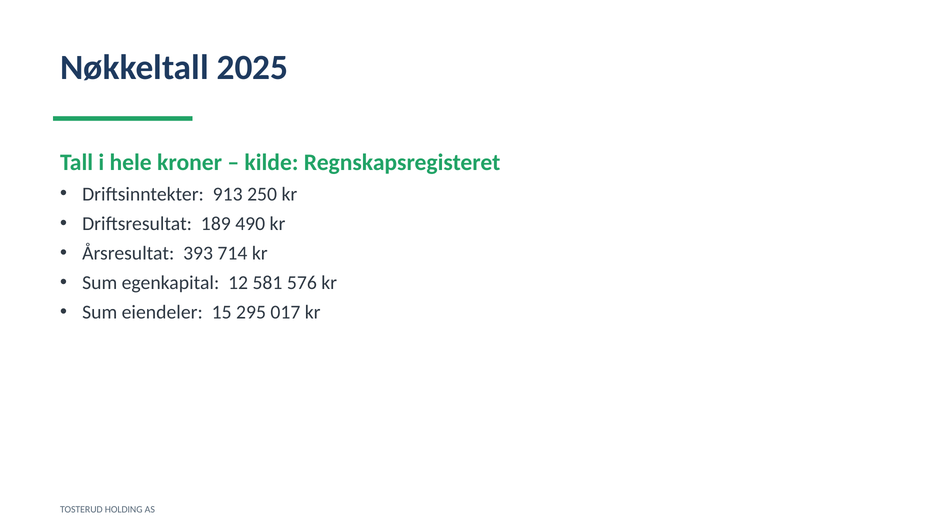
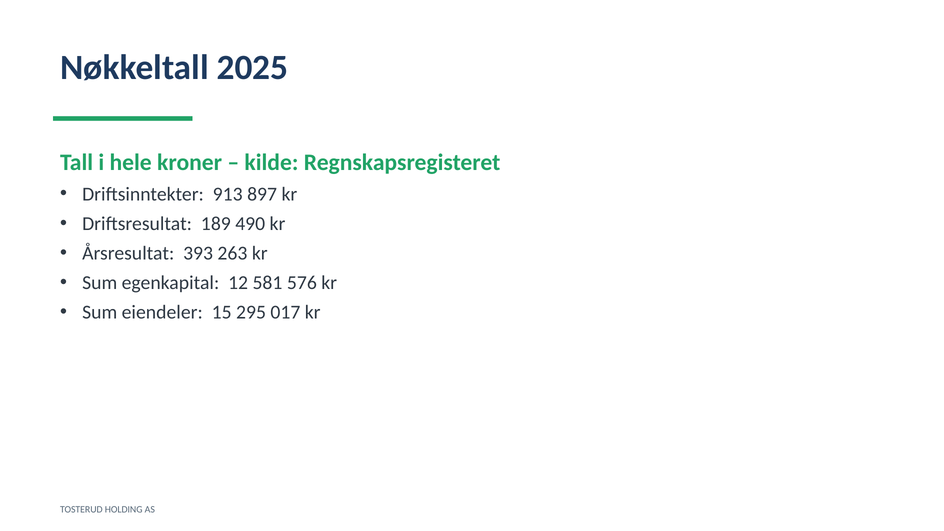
250: 250 -> 897 (262, 194)
714: 714 -> 263 (232, 253)
